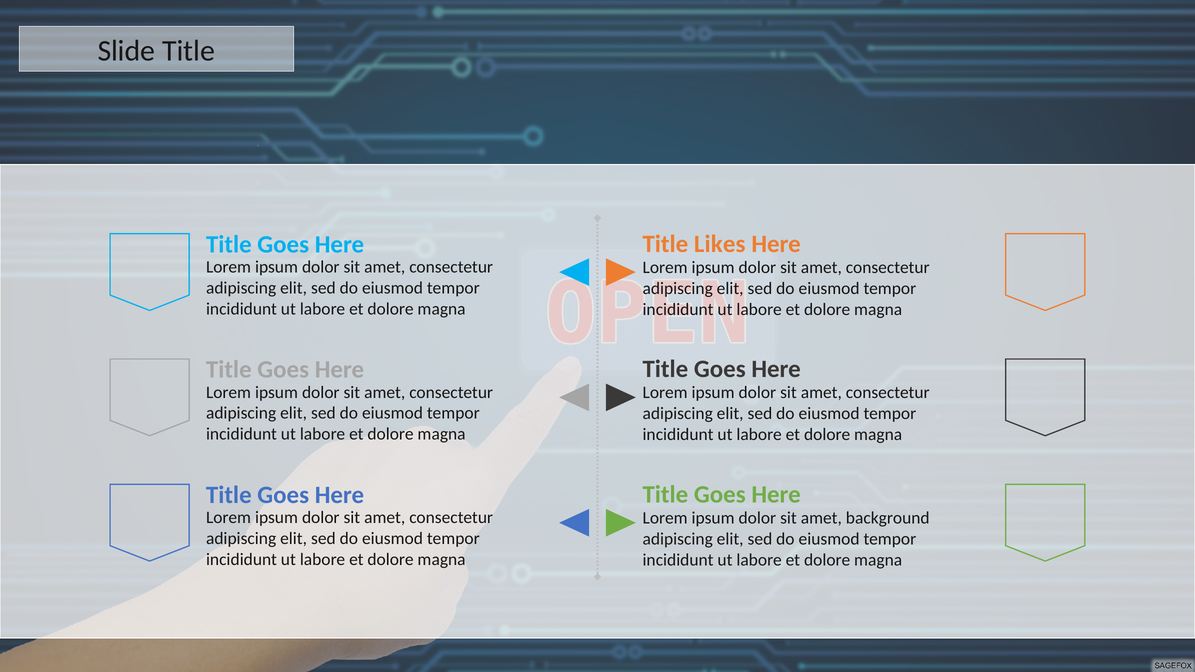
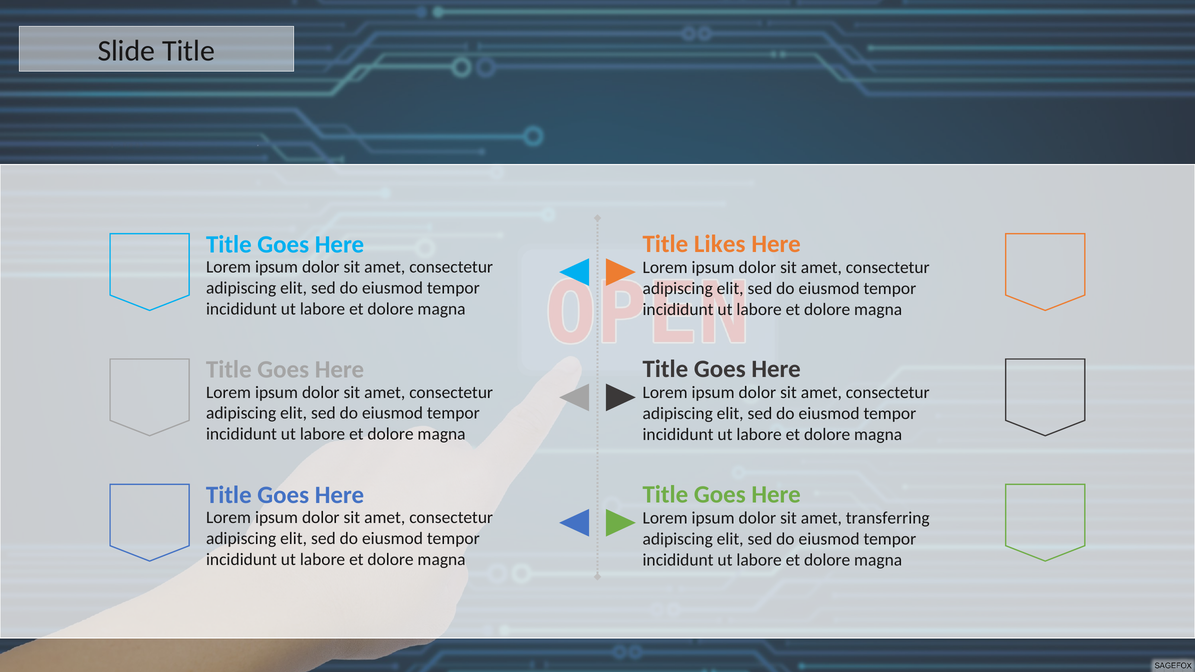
background: background -> transferring (888, 518)
